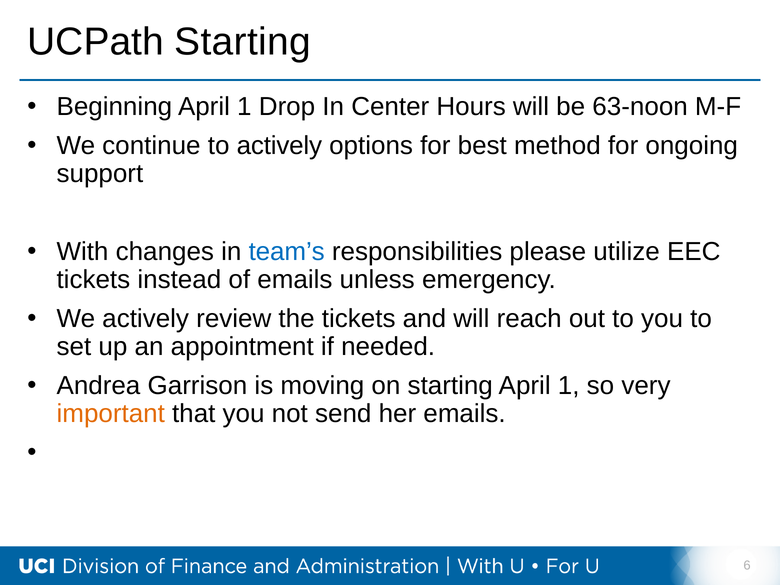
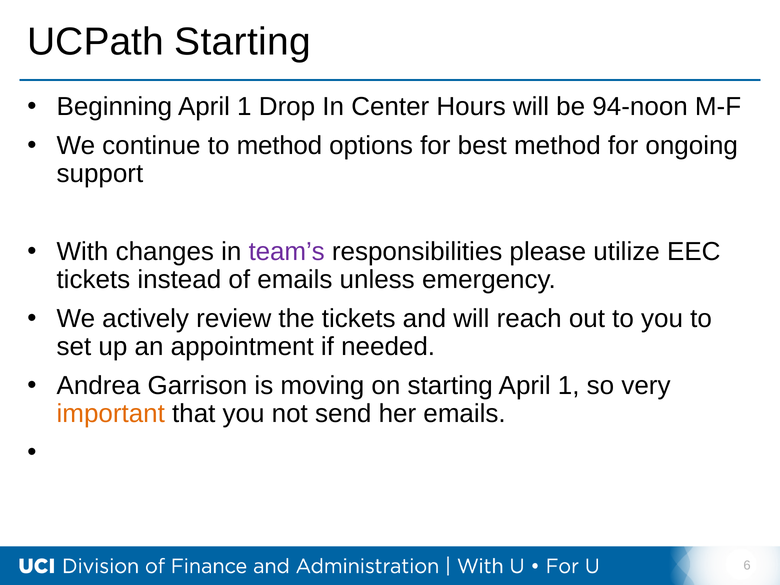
63-noon: 63-noon -> 94-noon (640, 107)
to actively: actively -> method (279, 146)
team’s colour: blue -> purple (287, 252)
